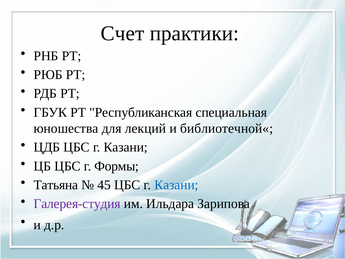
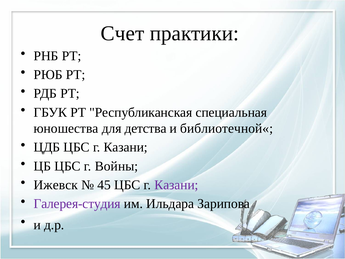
лекций: лекций -> детства (146, 128)
Формы: Формы -> Войны (116, 166)
Татьяна: Татьяна -> Ижевск (56, 185)
Казани colour: blue -> purple (176, 185)
